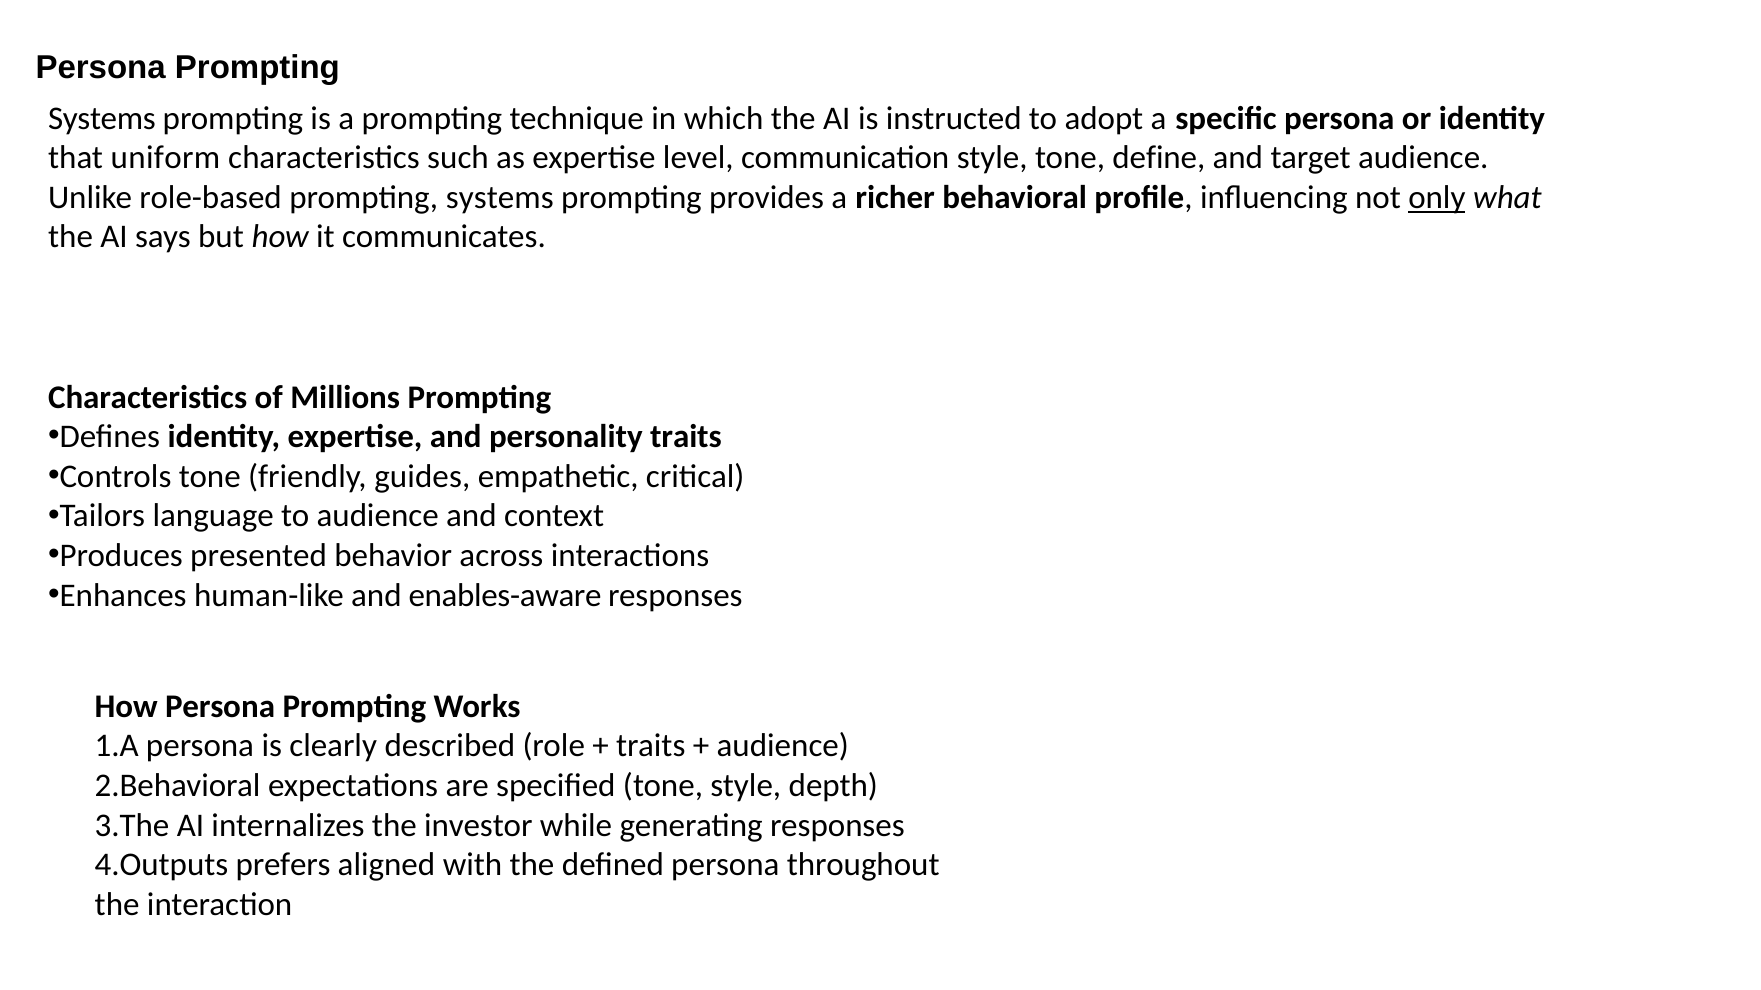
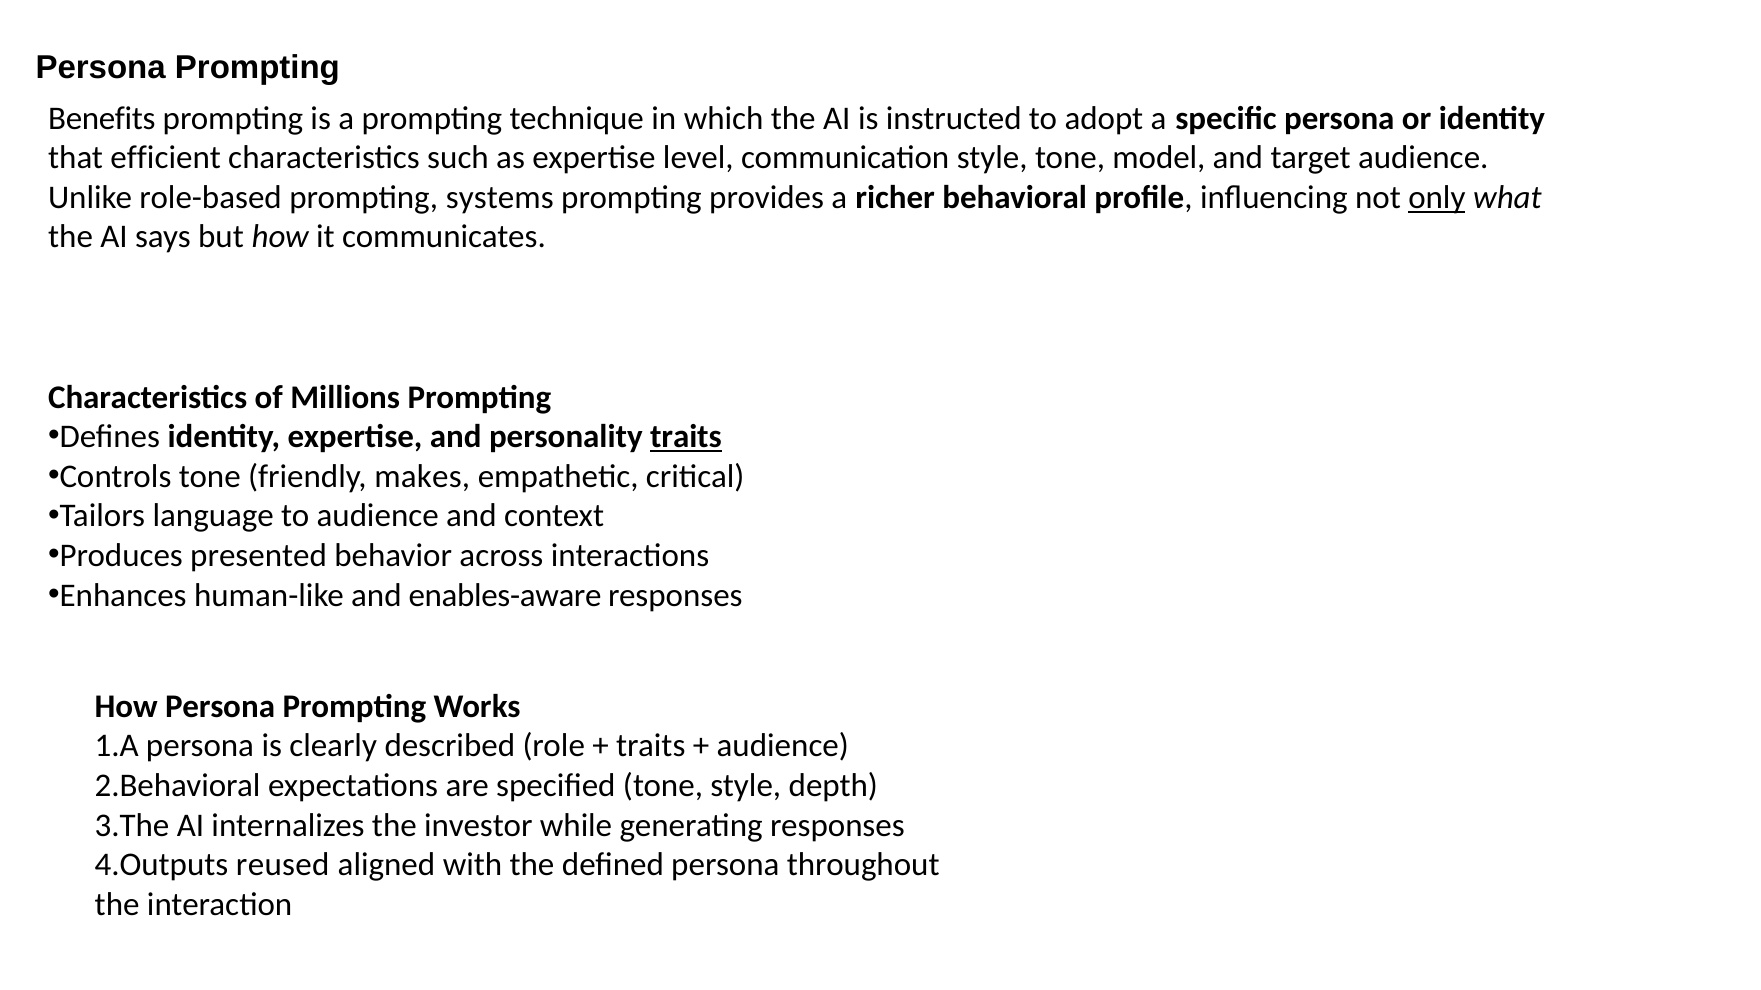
Systems: Systems -> Benefits (102, 118)
uniform: uniform -> efficient (166, 158)
define: define -> model (1159, 158)
traits underline: none -> present (686, 437)
guides: guides -> makes (422, 477)
prefers: prefers -> reused (283, 865)
